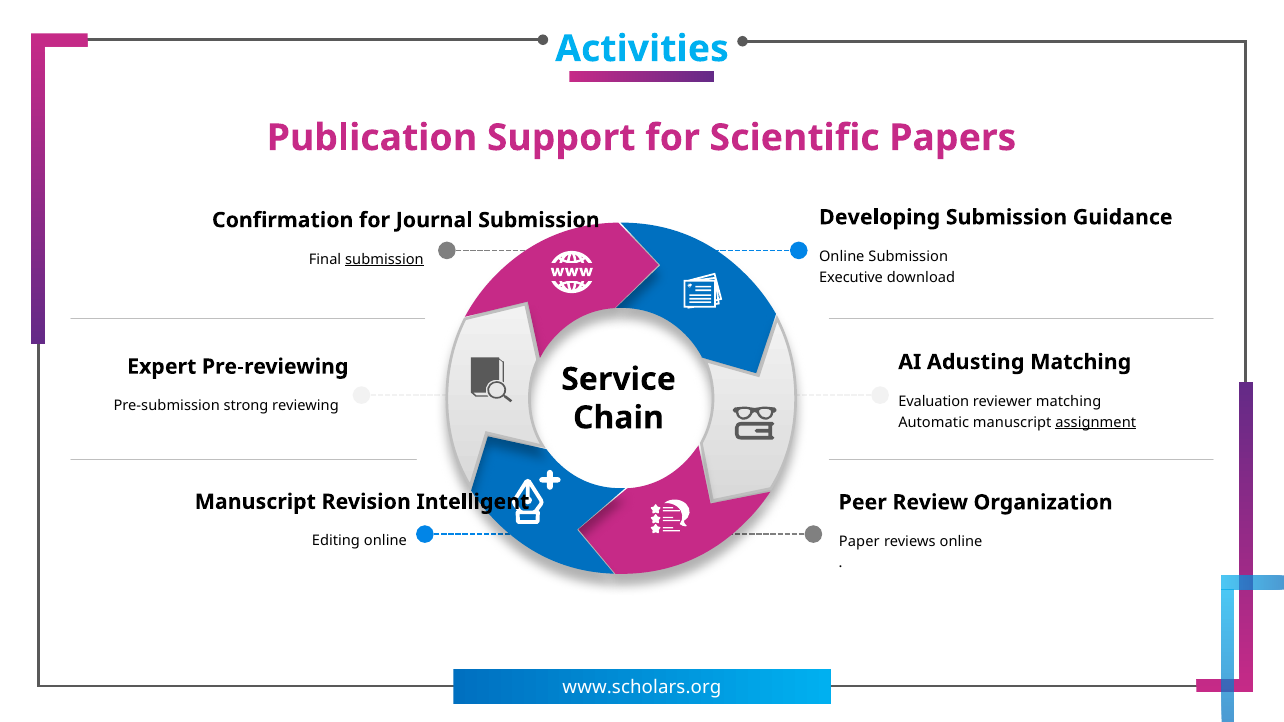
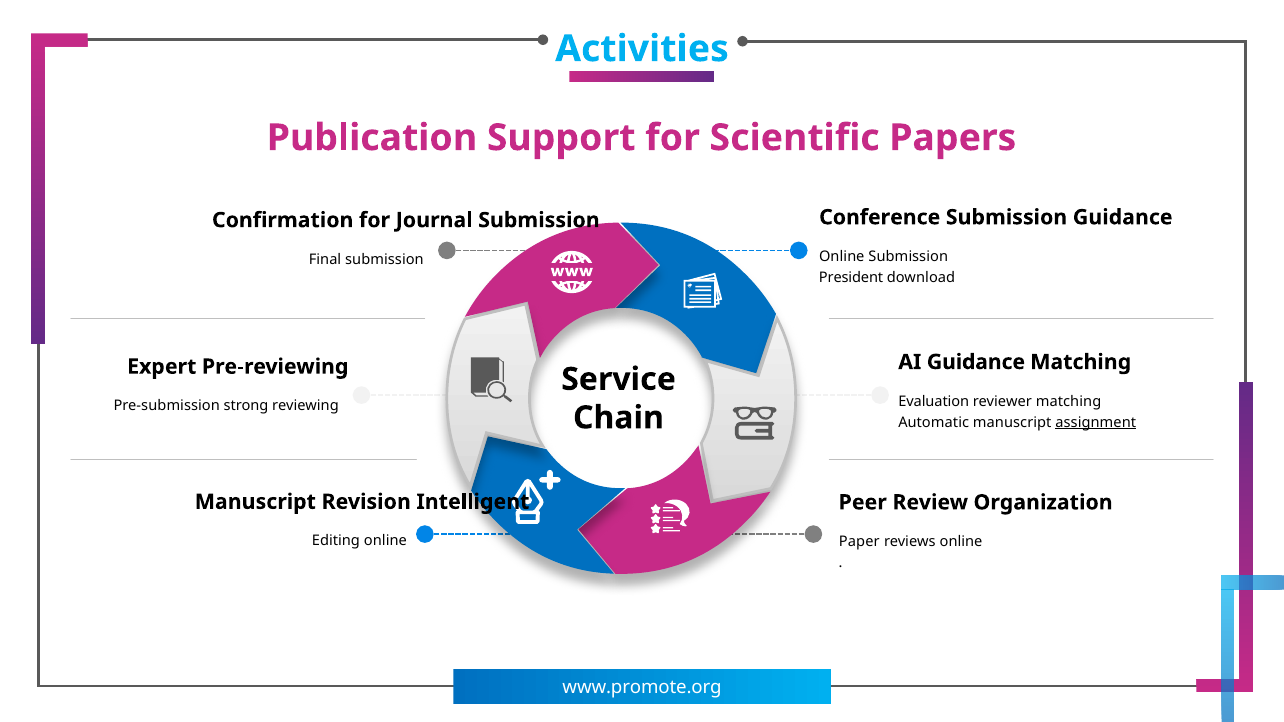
Developing: Developing -> Conference (880, 217)
submission underline: present -> none (384, 260)
Executive: Executive -> President (851, 278)
AI Adusting: Adusting -> Guidance (976, 362)
www.scholars.org: www.scholars.org -> www.promote.org (642, 688)
